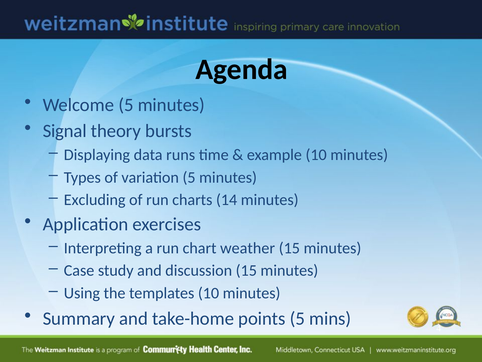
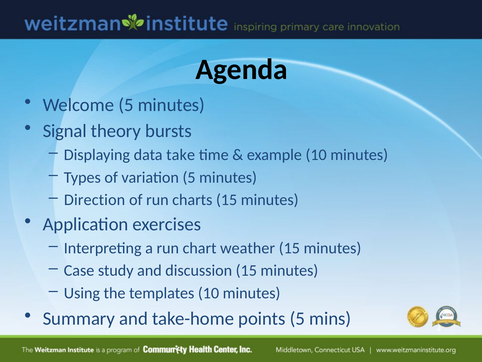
runs: runs -> take (181, 155)
Excluding: Excluding -> Direction (95, 200)
charts 14: 14 -> 15 (227, 200)
